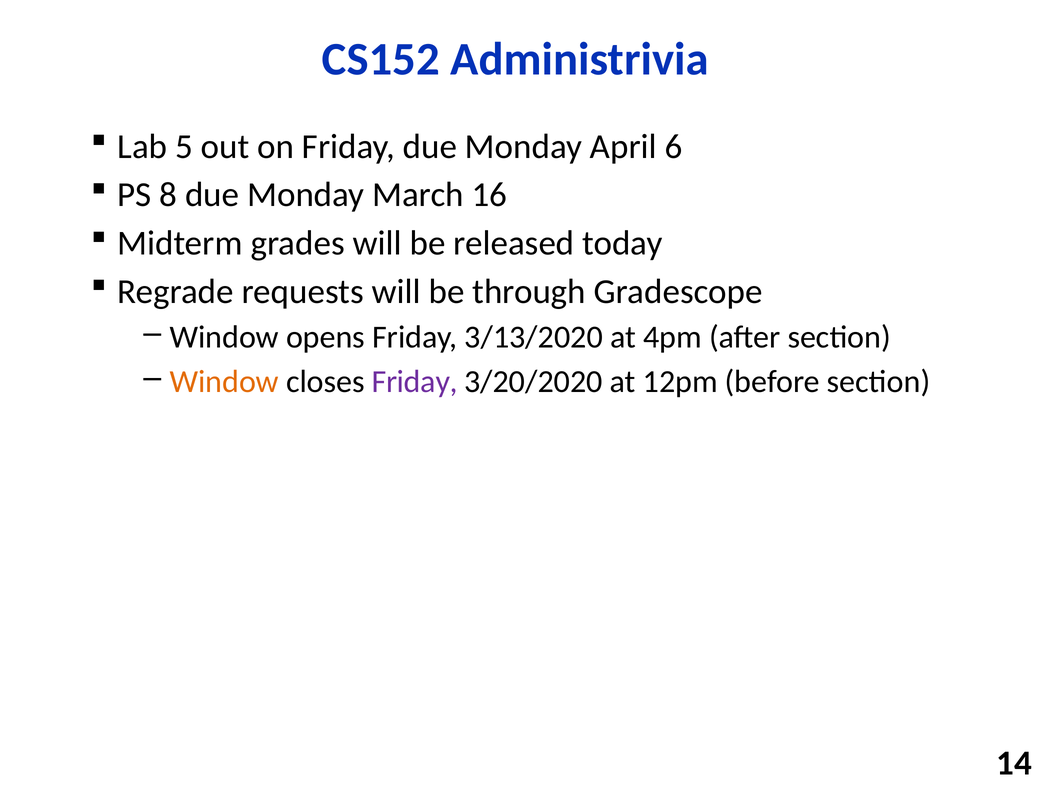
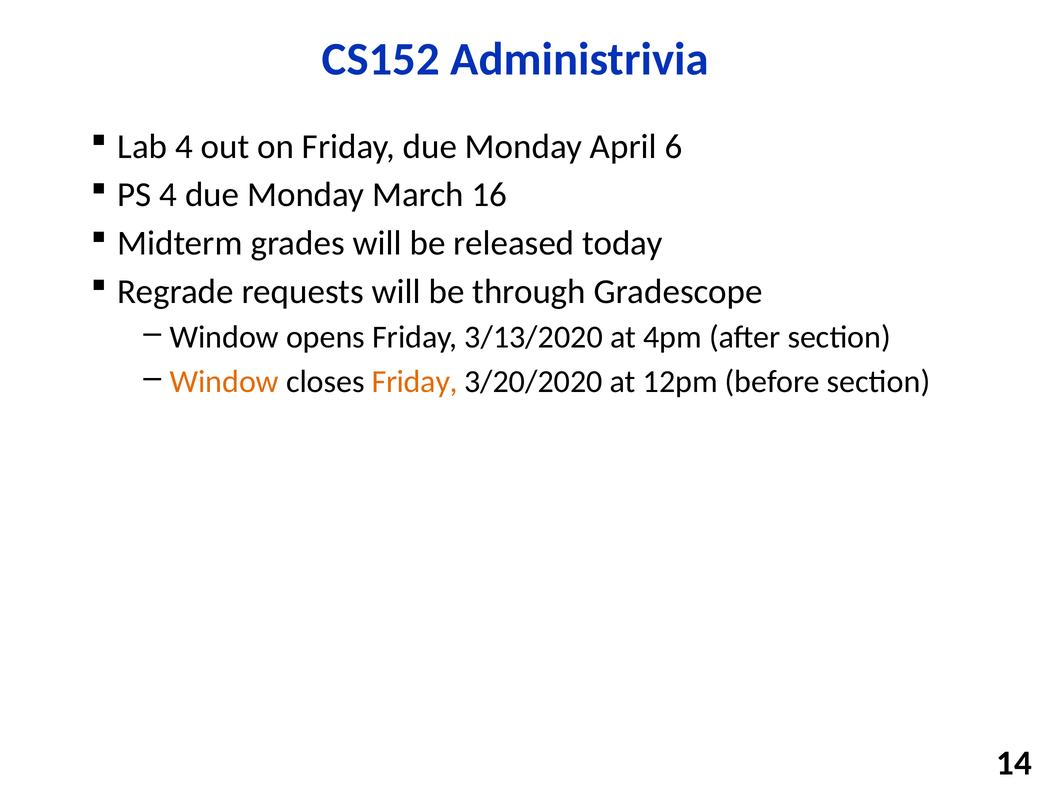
Lab 5: 5 -> 4 (184, 147)
PS 8: 8 -> 4 (168, 195)
Friday colour: purple -> orange (415, 382)
